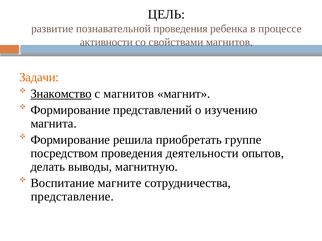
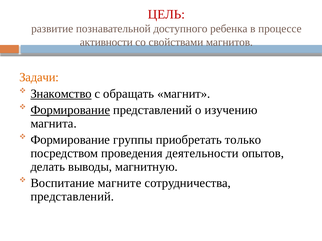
ЦЕЛЬ colour: black -> red (166, 14)
познавательной проведения: проведения -> доступного (180, 29)
с магнитов: магнитов -> обращать (129, 94)
Формирование underline: none -> present (70, 110)
решила: решила -> группы (133, 140)
группе: группе -> только (243, 140)
представление: представление -> представлений (72, 197)
